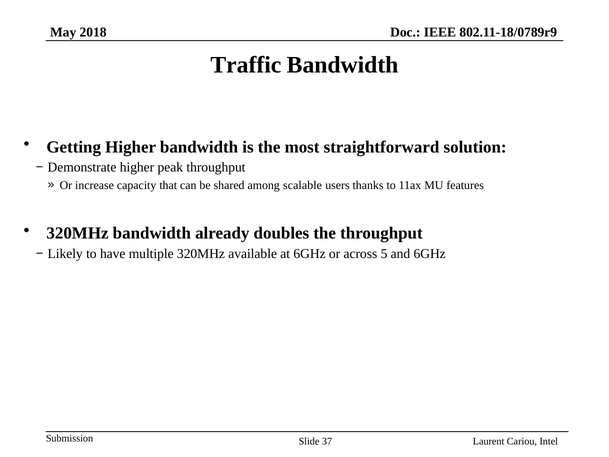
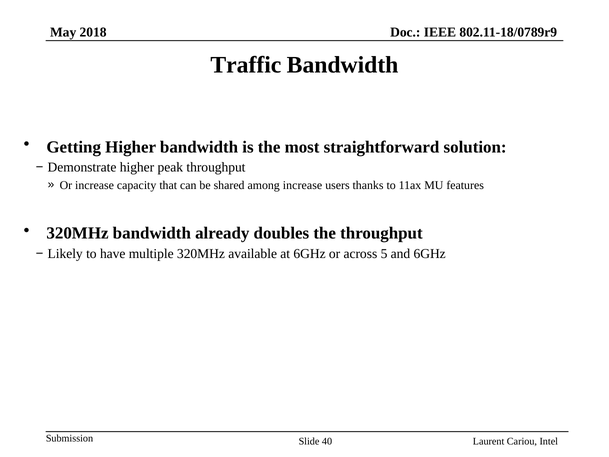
among scalable: scalable -> increase (303, 185)
37: 37 -> 40 (327, 441)
